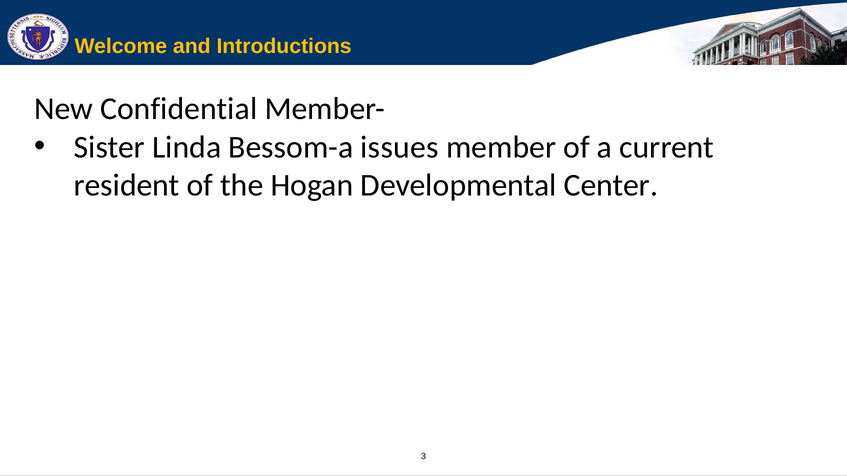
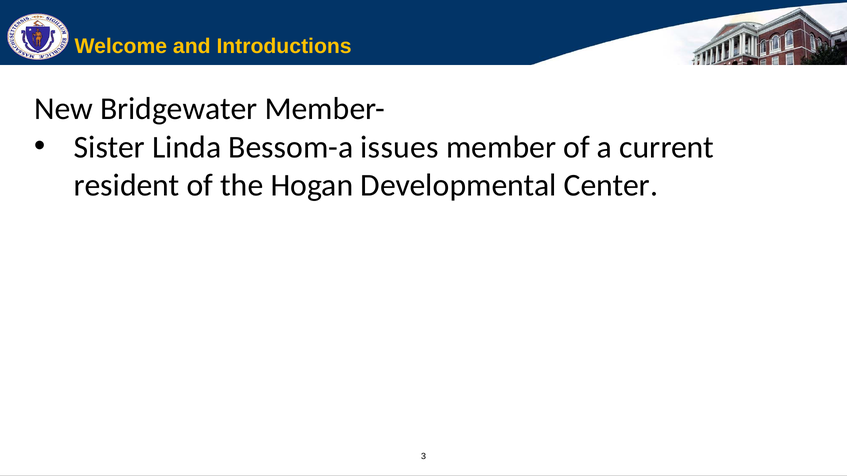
Confidential: Confidential -> Bridgewater (179, 109)
